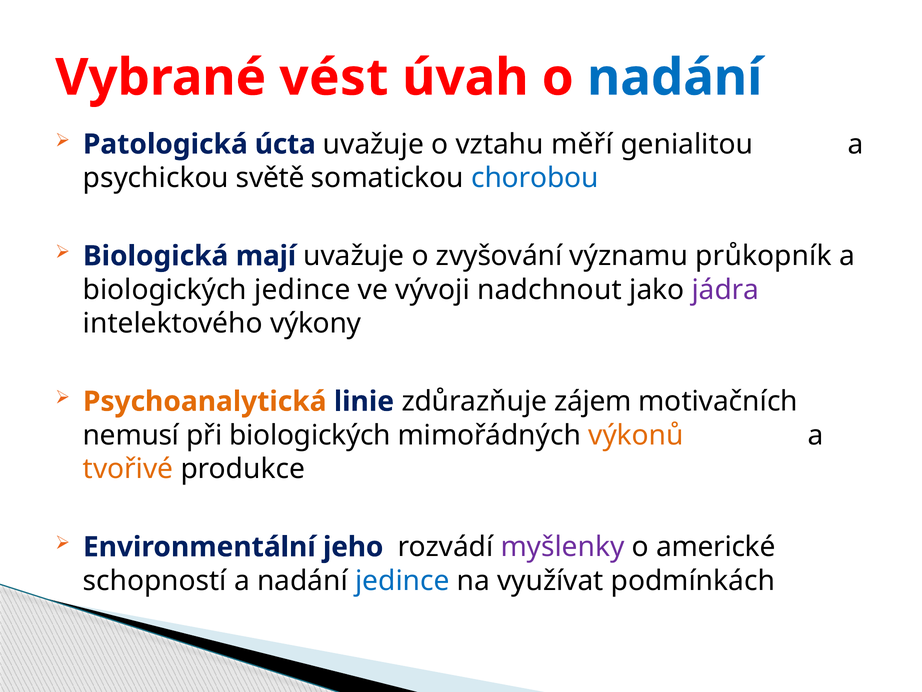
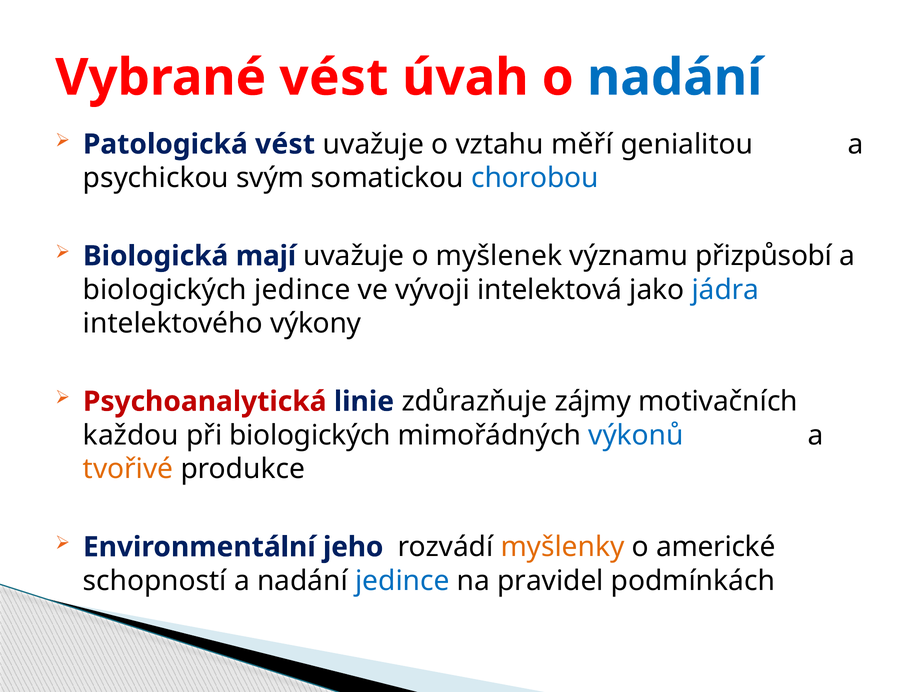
Patologická úcta: úcta -> vést (285, 144)
světě: světě -> svým (270, 178)
zvyšování: zvyšování -> myšlenek (499, 256)
průkopník: průkopník -> přizpůsobí (764, 256)
nadchnout: nadchnout -> intelektová (550, 290)
jádra colour: purple -> blue (725, 290)
Psychoanalytická colour: orange -> red (205, 401)
zájem: zájem -> zájmy (593, 401)
nemusí: nemusí -> každou (131, 435)
výkonů colour: orange -> blue (636, 435)
myšlenky colour: purple -> orange (563, 547)
využívat: využívat -> pravidel (550, 580)
